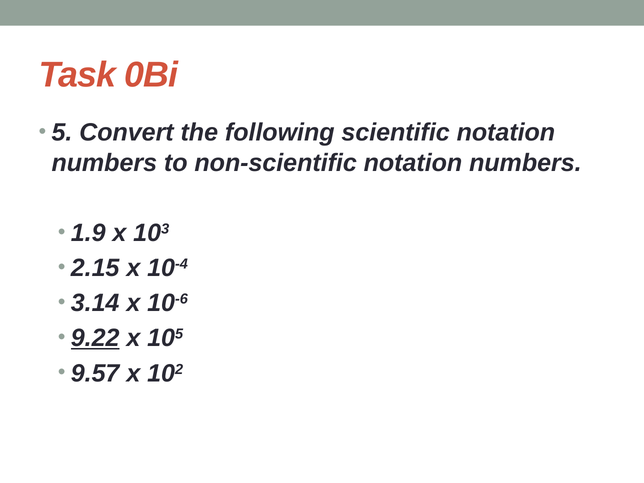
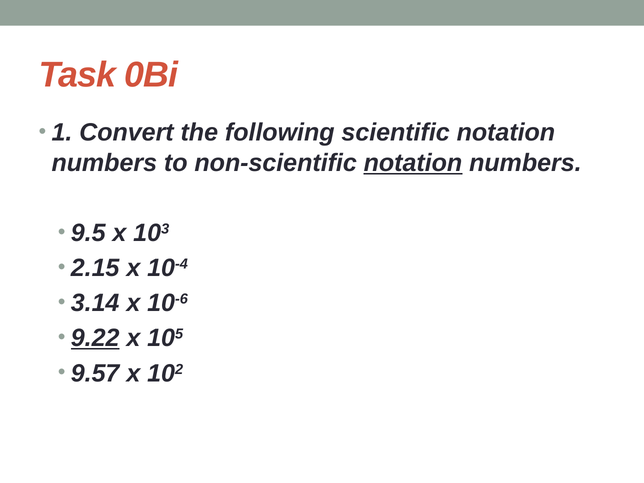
5: 5 -> 1 (62, 133)
notation underline: none -> present (413, 163)
1.9: 1.9 -> 9.5 (88, 233)
